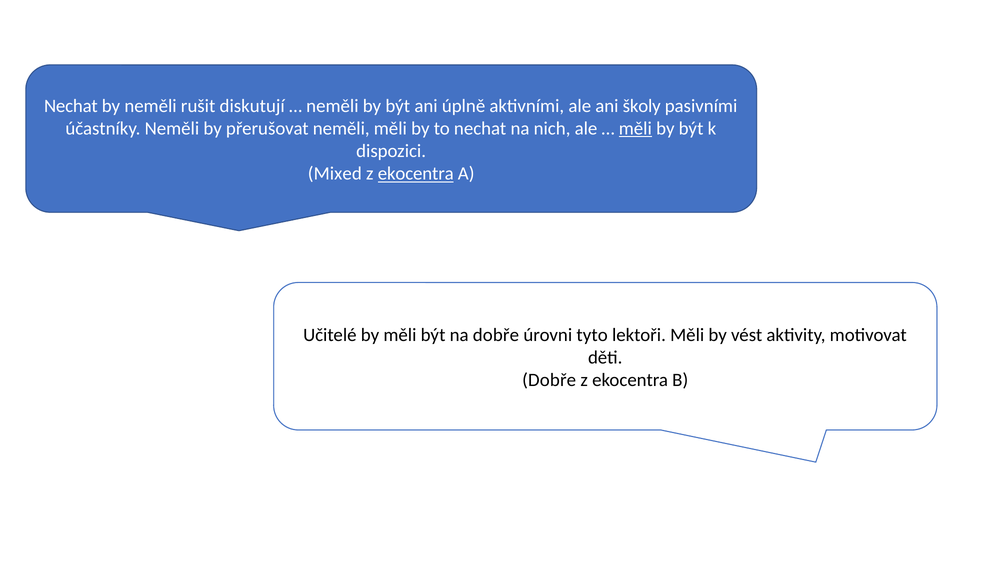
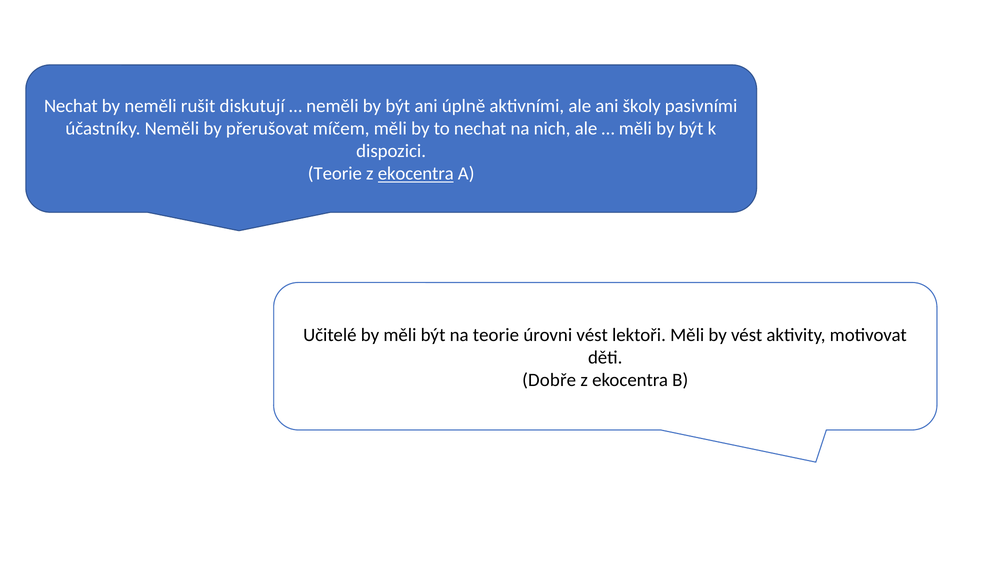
přerušovat neměli: neměli -> míčem (341, 129)
měli underline: present -> none (635, 129)
Mixed: Mixed -> Teorie (335, 174)
na dobře: dobře -> teorie (496, 335)
úrovni tyto: tyto -> vést (592, 335)
